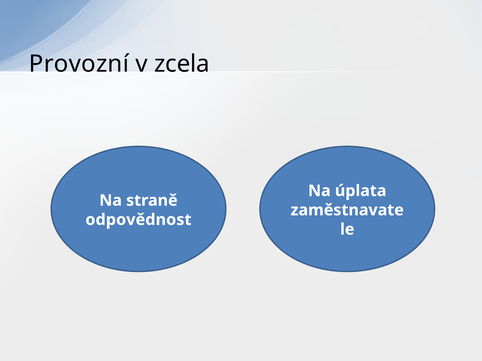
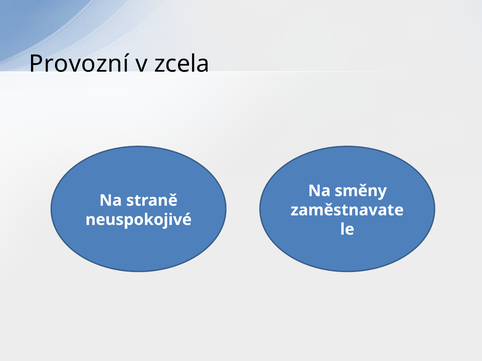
úplata: úplata -> směny (361, 191)
odpovědnost: odpovědnost -> neuspokojivé (139, 220)
